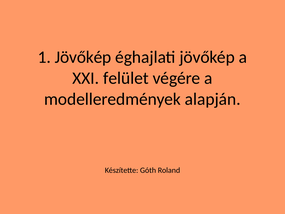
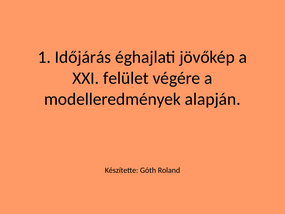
1 Jövőkép: Jövőkép -> Időjárás (83, 57)
